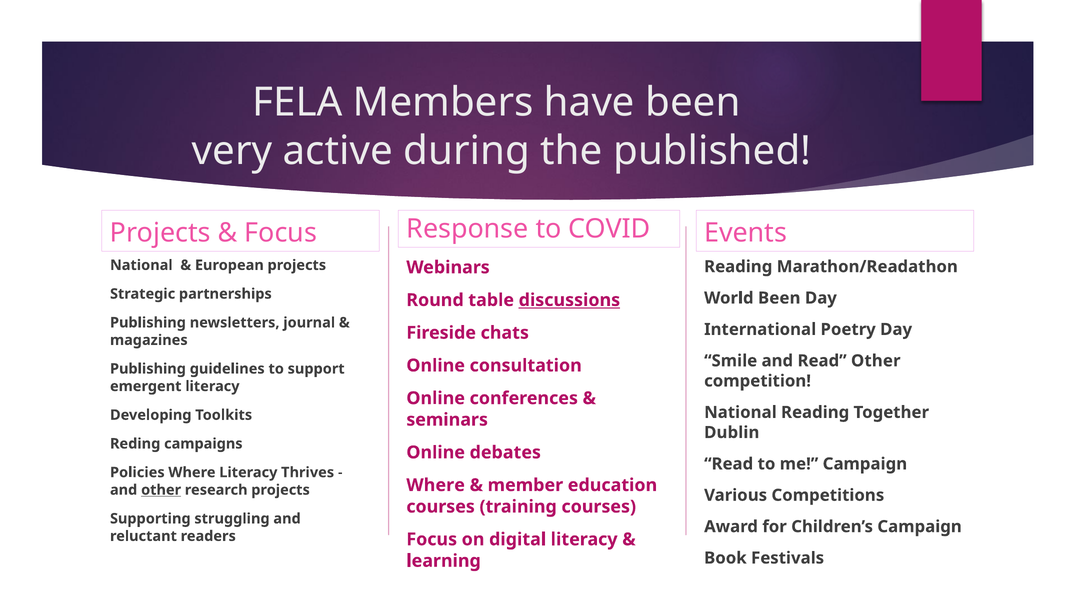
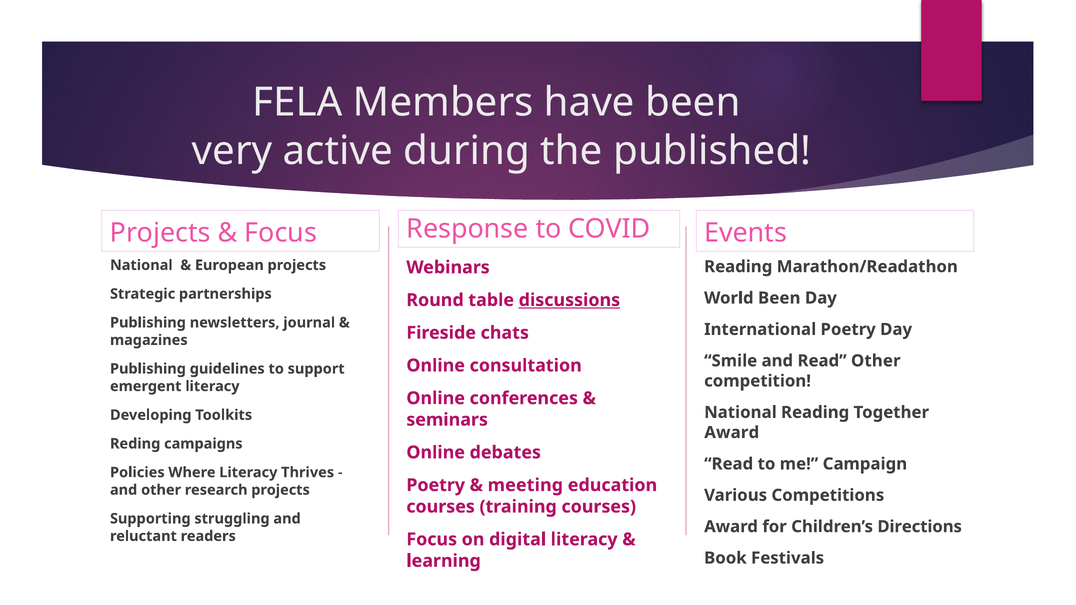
Dublin: Dublin -> Award (732, 433)
Where: Where -> Poetry (436, 485)
member: member -> meeting (525, 485)
other underline: present -> none (161, 490)
Children’s Campaign: Campaign -> Directions (920, 527)
